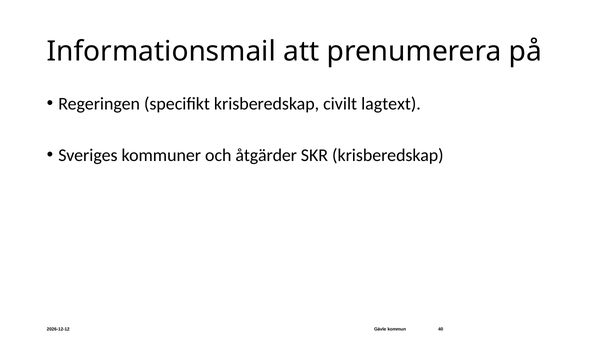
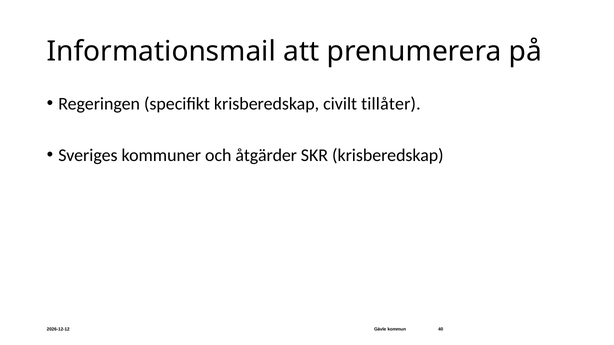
lagtext: lagtext -> tillåter (391, 104)
